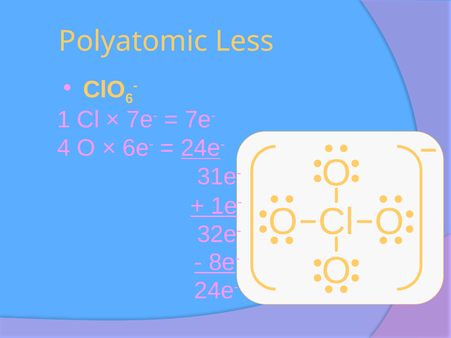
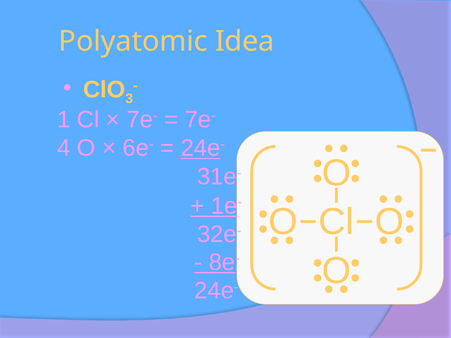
Less: Less -> Idea (245, 41)
6: 6 -> 3 (129, 99)
